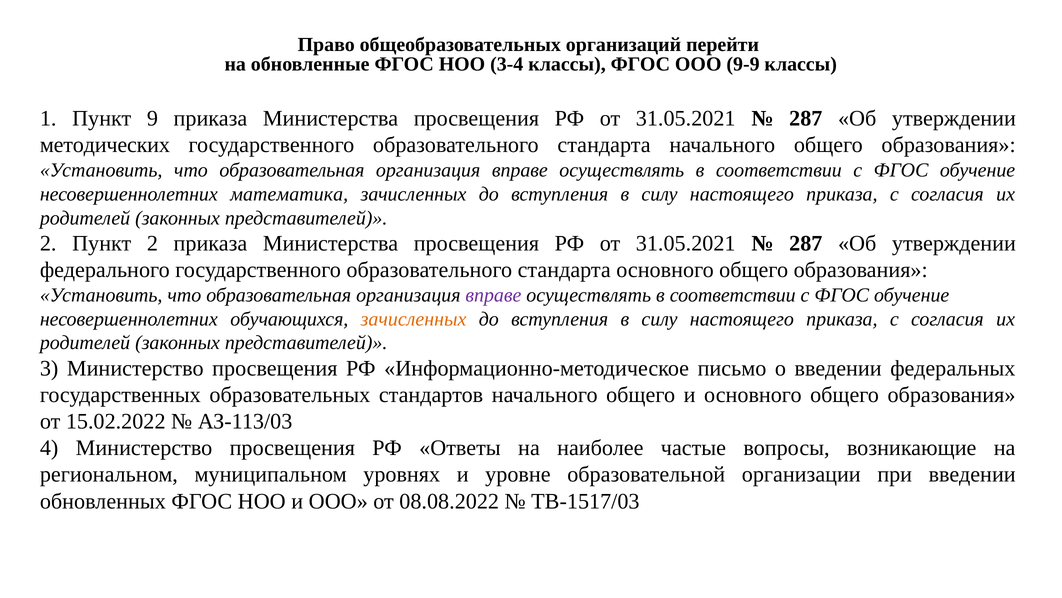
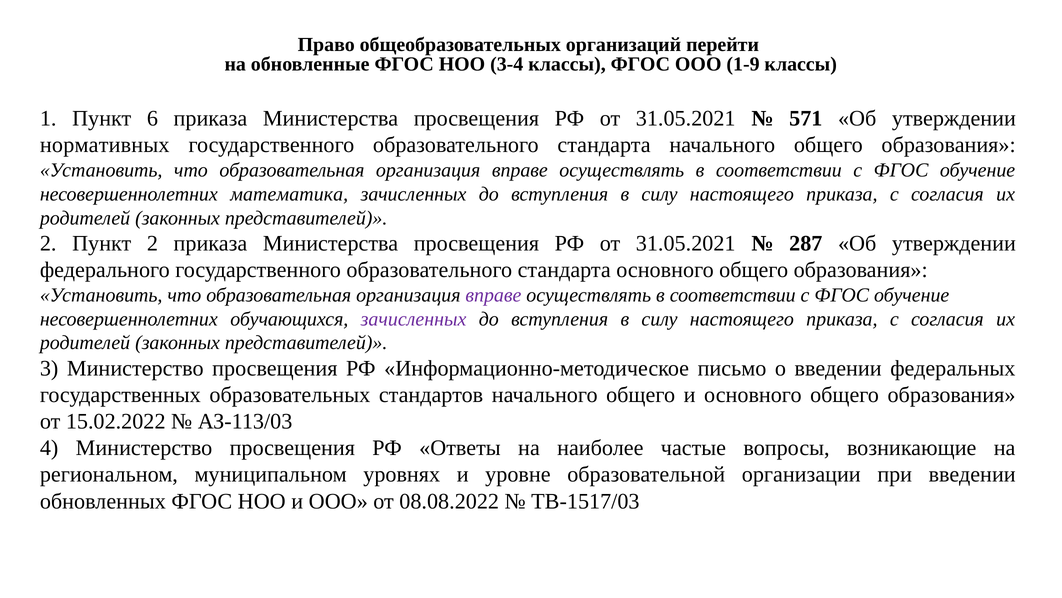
9-9: 9-9 -> 1-9 (743, 64)
9: 9 -> 6 (152, 118)
287: 287 -> 571 (806, 118)
методических: методических -> нормативных (105, 145)
зачисленных colour: orange -> purple (414, 319)
